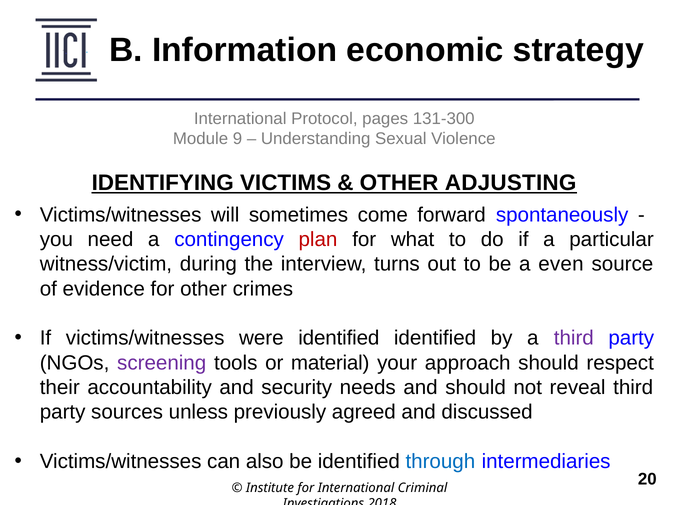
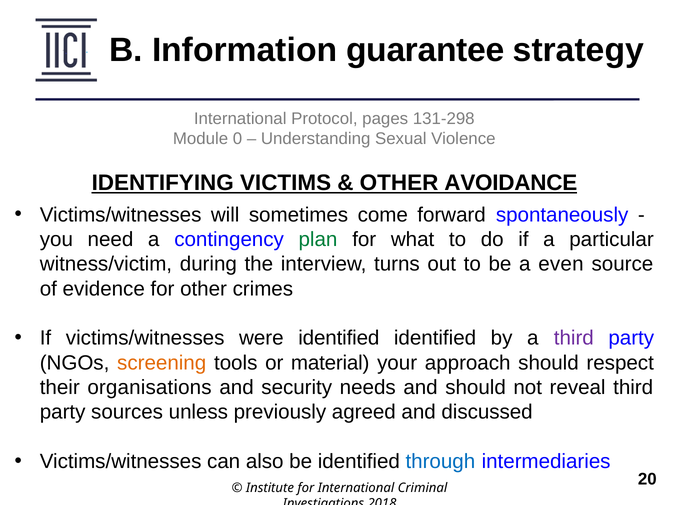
economic: economic -> guarantee (425, 50)
131-300: 131-300 -> 131-298 (444, 119)
9: 9 -> 0 (238, 139)
ADJUSTING: ADJUSTING -> AVOIDANCE (511, 183)
plan colour: red -> green (318, 240)
screening colour: purple -> orange (162, 363)
accountability: accountability -> organisations (150, 388)
